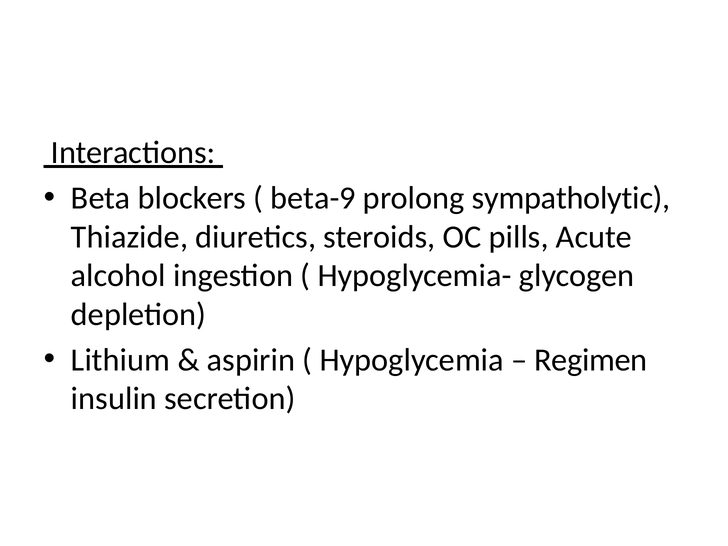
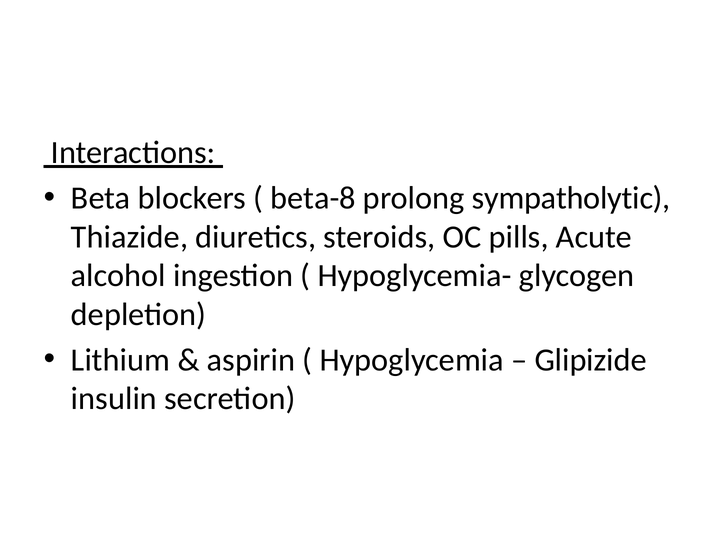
beta-9: beta-9 -> beta-8 (313, 198)
Regimen: Regimen -> Glipizide (591, 360)
